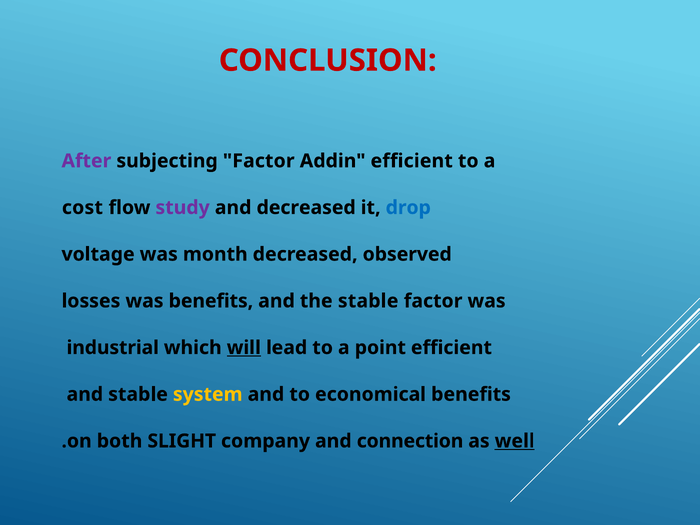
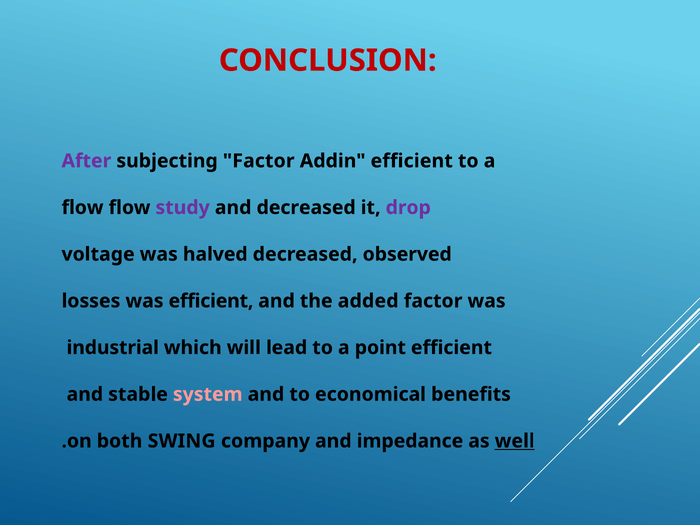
cost: cost -> flow (83, 208)
drop colour: blue -> purple (408, 208)
month: month -> halved (215, 254)
was benefits: benefits -> efficient (211, 301)
the stable: stable -> added (368, 301)
will underline: present -> none (244, 348)
system colour: yellow -> pink (208, 394)
SLIGHT: SLIGHT -> SWING (182, 441)
connection: connection -> impedance (410, 441)
